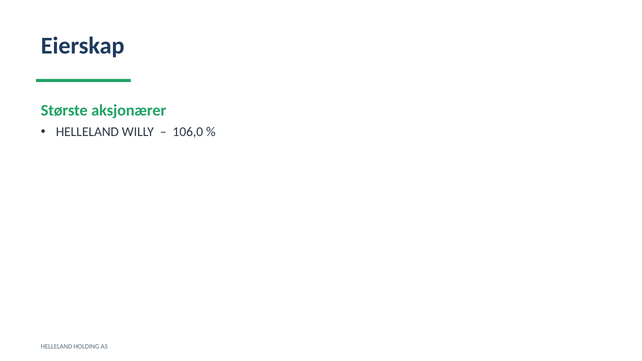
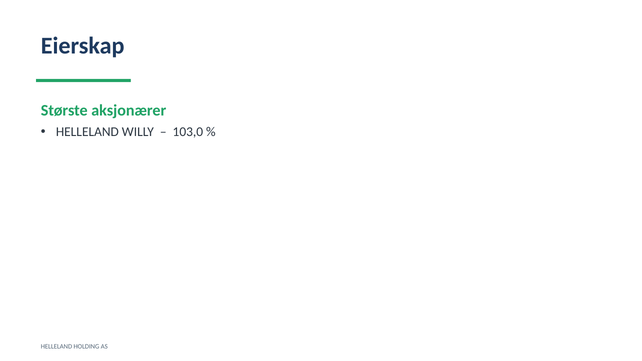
106,0: 106,0 -> 103,0 (188, 132)
